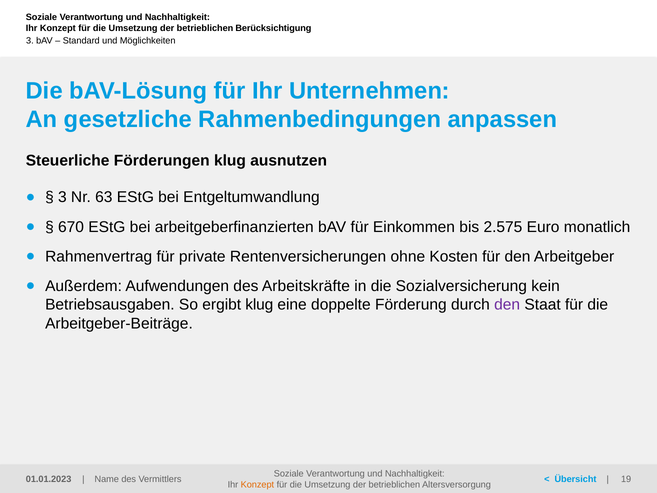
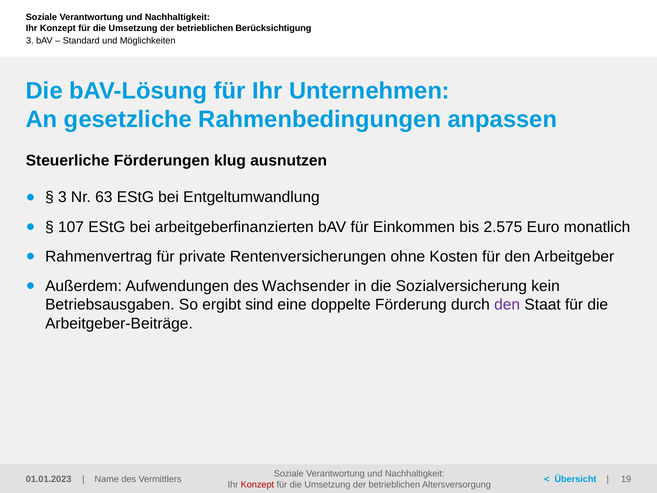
670: 670 -> 107 (71, 227)
Arbeitskräfte: Arbeitskräfte -> Wachsender (306, 286)
ergibt klug: klug -> sind (259, 305)
Konzept colour: orange -> red (257, 485)
